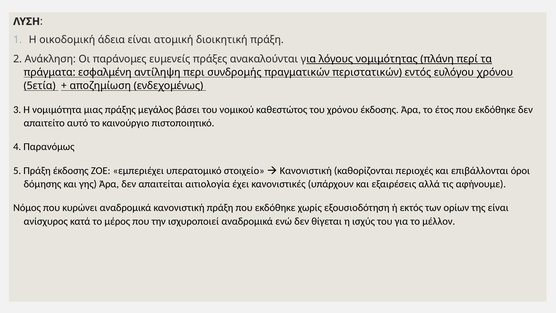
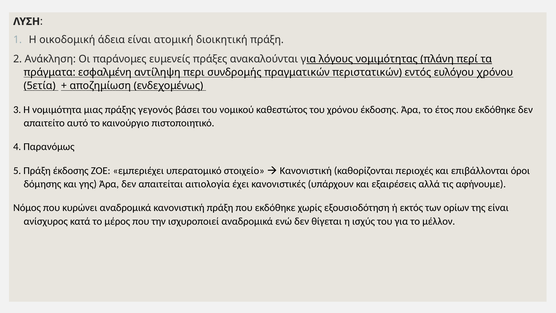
μεγάλος: μεγάλος -> γεγονός (155, 110)
